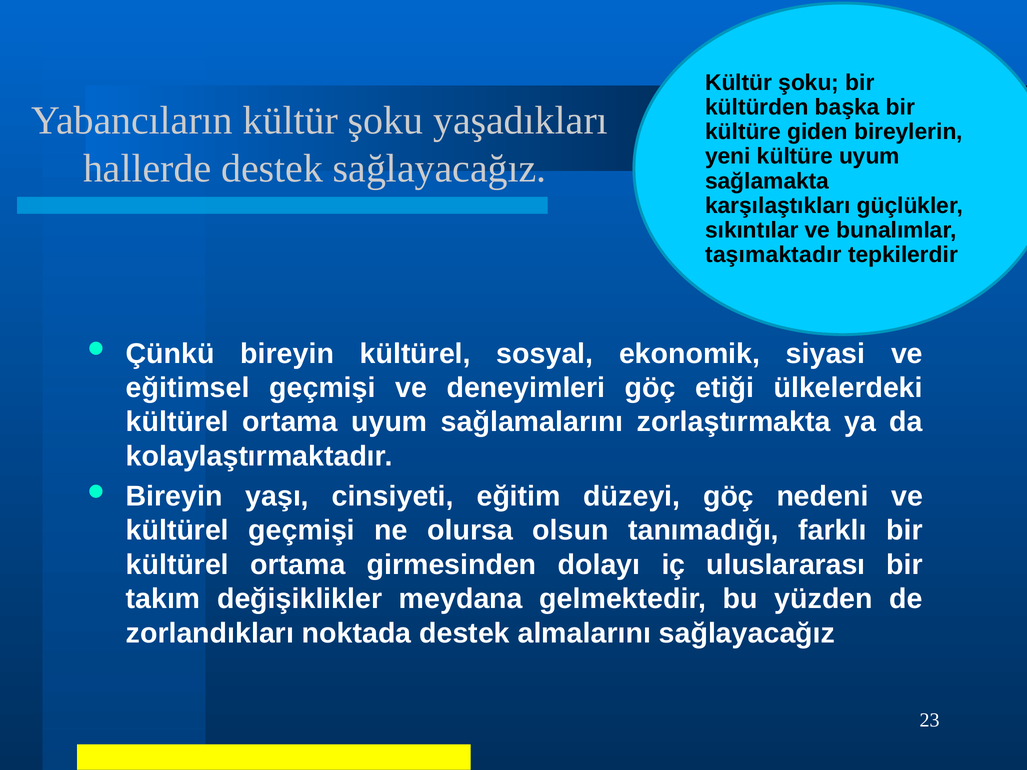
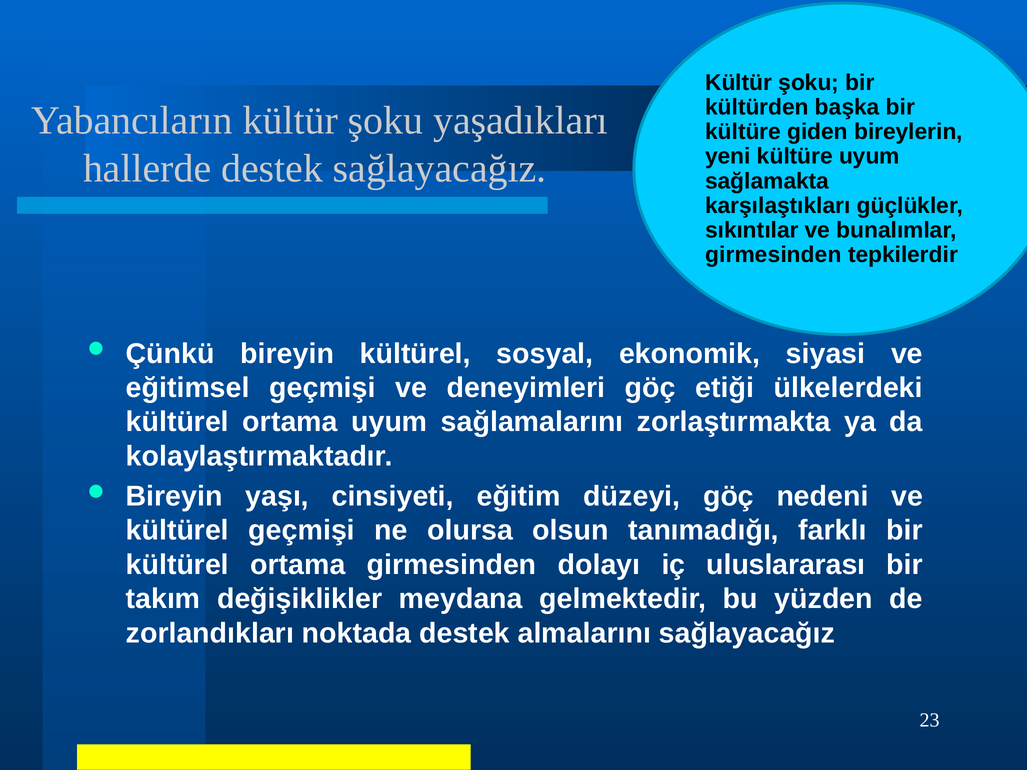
taşımaktadır: taşımaktadır -> girmesinden (773, 255)
